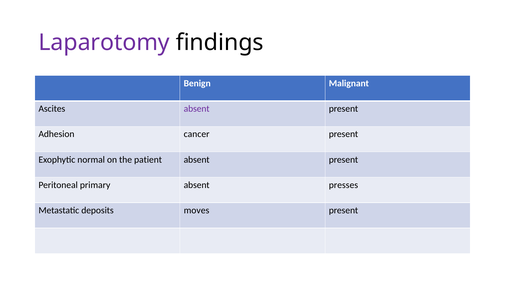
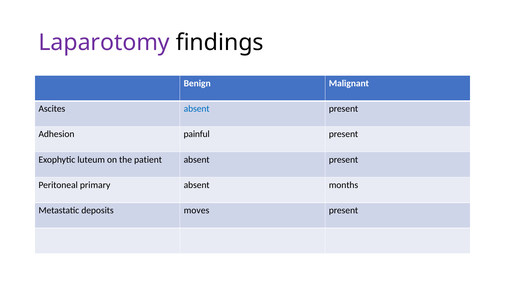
absent colour: purple -> blue (197, 109)
cancer: cancer -> painful (197, 134)
normal: normal -> luteum (91, 160)
presses: presses -> months (344, 185)
